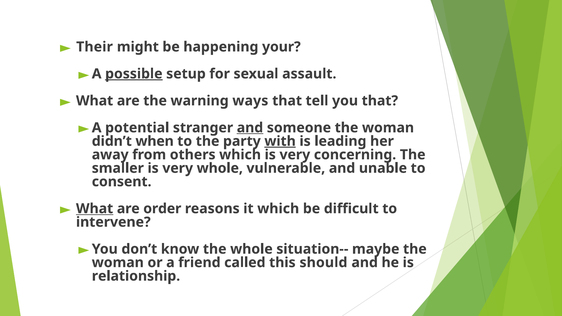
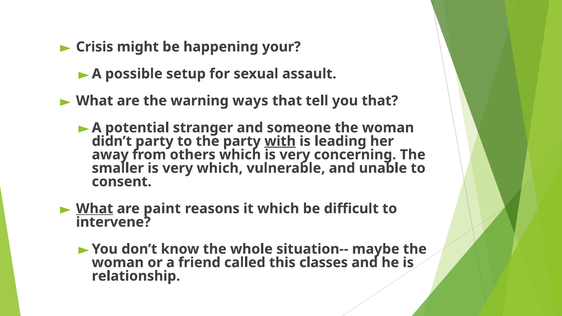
Their: Their -> Crisis (95, 47)
possible underline: present -> none (134, 74)
and underline: present -> none (250, 128)
didn’t when: when -> party (154, 141)
very whole: whole -> which (220, 168)
order: order -> paint (162, 209)
should: should -> classes (324, 263)
